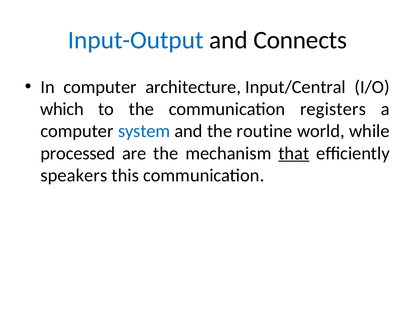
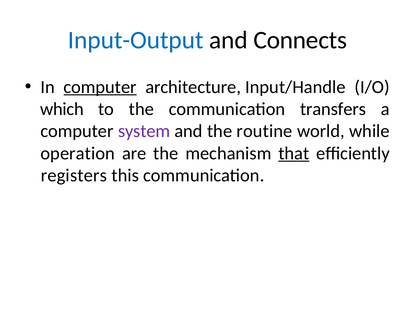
computer underline: none -> present (100, 87)
Input/Central: Input/Central -> Input/Handle (295, 87)
registers: registers -> transfers (333, 109)
system colour: blue -> purple (144, 131)
processed: processed -> operation (78, 153)
speakers: speakers -> registers (74, 176)
